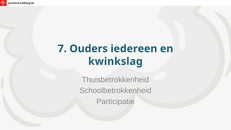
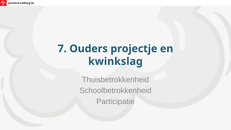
iedereen: iedereen -> projectje (134, 49)
